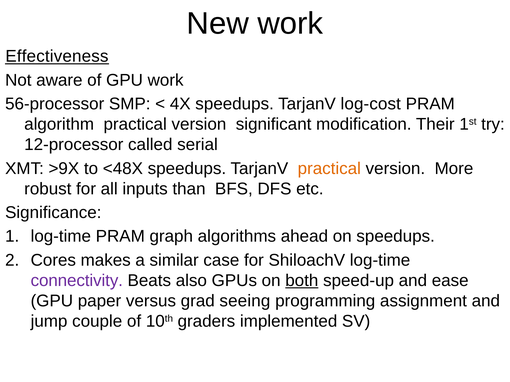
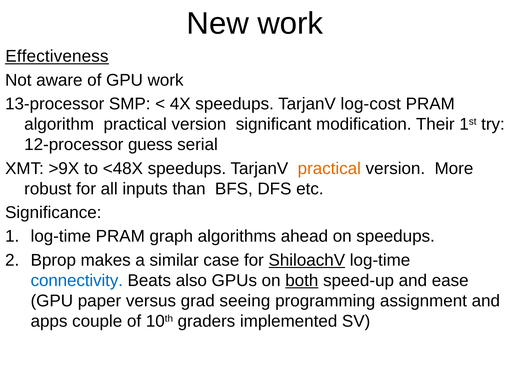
56-processor: 56-processor -> 13-processor (55, 104)
called: called -> guess (150, 145)
Cores: Cores -> Bprop (53, 260)
ShiloachV underline: none -> present (307, 260)
connectivity colour: purple -> blue (77, 281)
jump: jump -> apps (49, 322)
